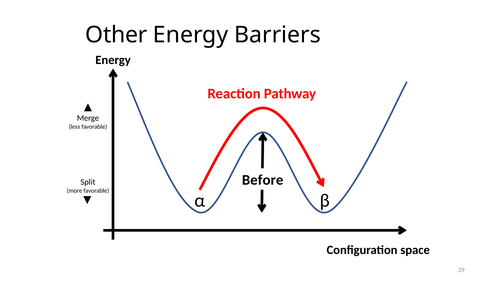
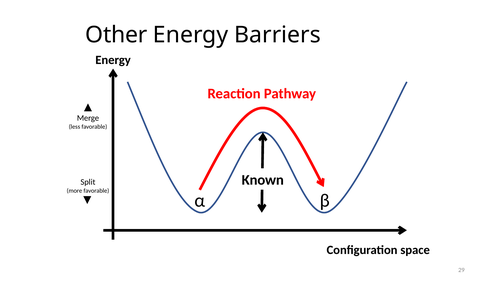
Before: Before -> Known (263, 180)
